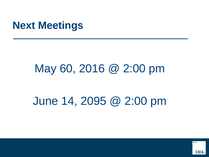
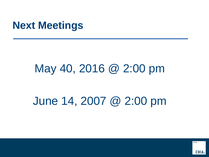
60: 60 -> 40 (68, 68)
2095: 2095 -> 2007 (94, 101)
